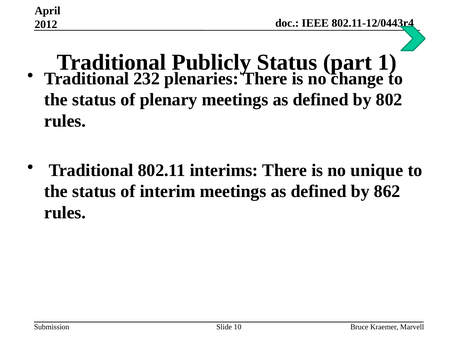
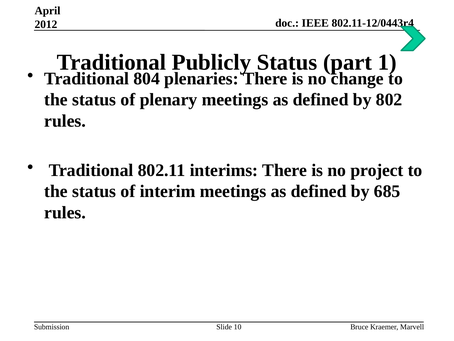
232: 232 -> 804 (147, 78)
unique: unique -> project (377, 170)
862: 862 -> 685 (387, 191)
